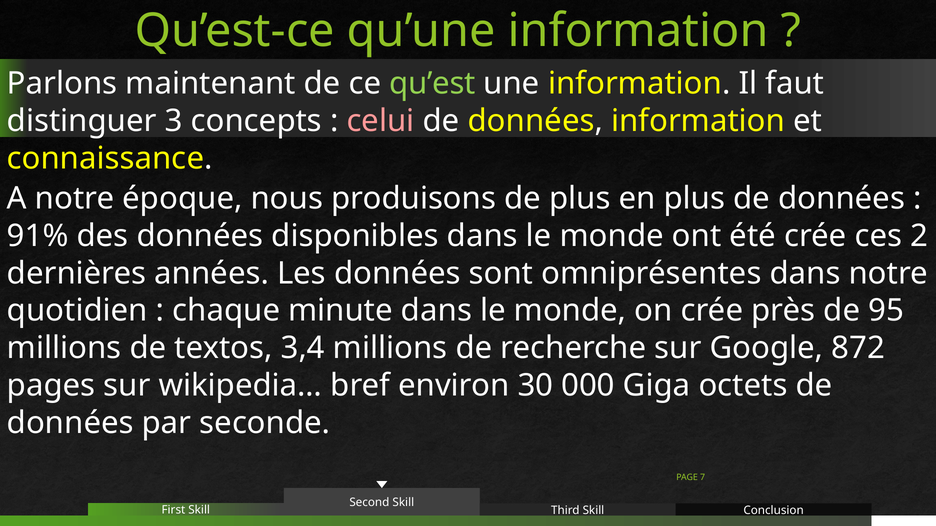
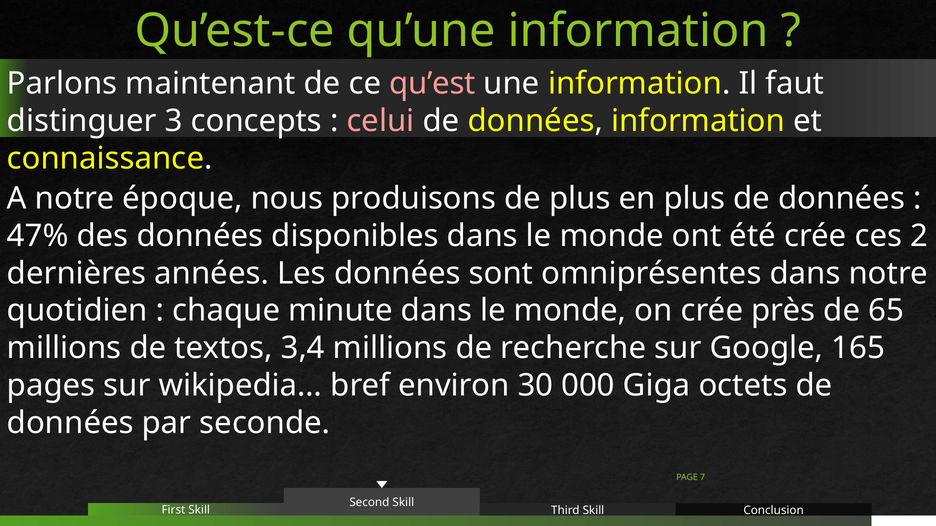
qu’est colour: light green -> pink (432, 84)
91%: 91% -> 47% (38, 236)
95: 95 -> 65 (886, 311)
872: 872 -> 165 (858, 348)
